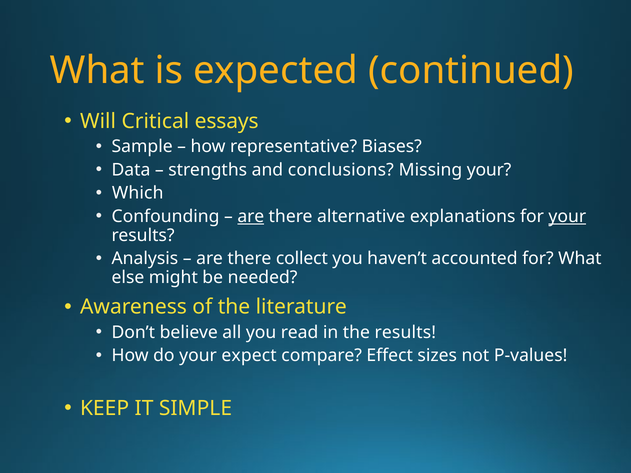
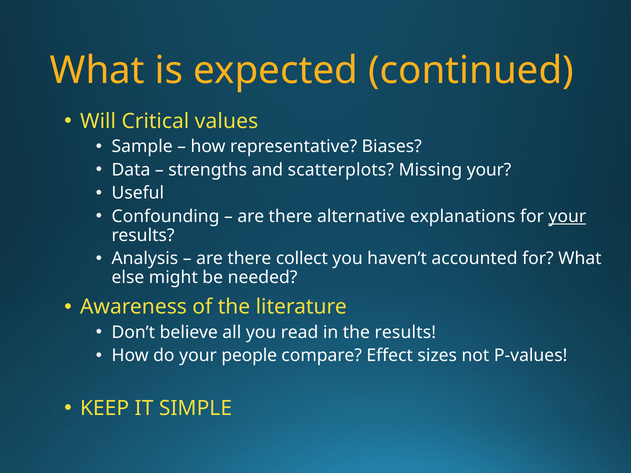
essays: essays -> values (227, 121)
conclusions: conclusions -> scatterplots (341, 170)
Which: Which -> Useful (138, 193)
are underline: present -> none (251, 216)
expect: expect -> people (249, 356)
